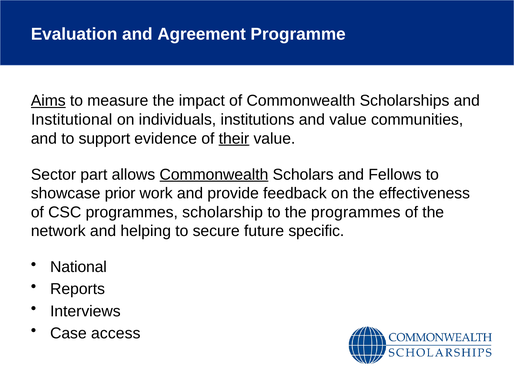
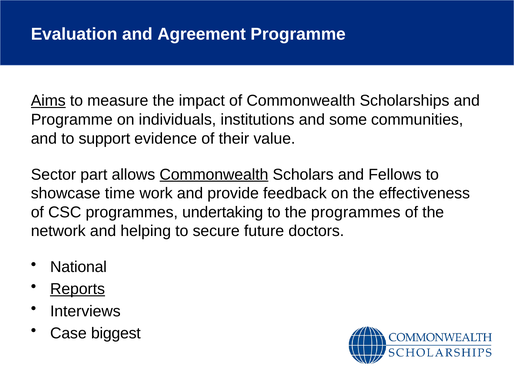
Institutional: Institutional -> Programme (72, 119)
and value: value -> some (348, 119)
their underline: present -> none (234, 138)
prior: prior -> time (120, 193)
scholarship: scholarship -> undertaking (223, 212)
specific: specific -> doctors (316, 231)
Reports underline: none -> present (78, 289)
access: access -> biggest (116, 333)
